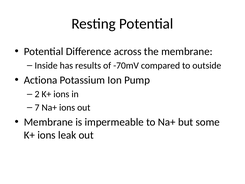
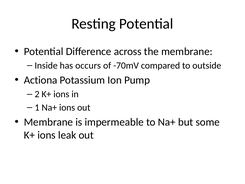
results: results -> occurs (88, 65)
7: 7 -> 1 (37, 107)
